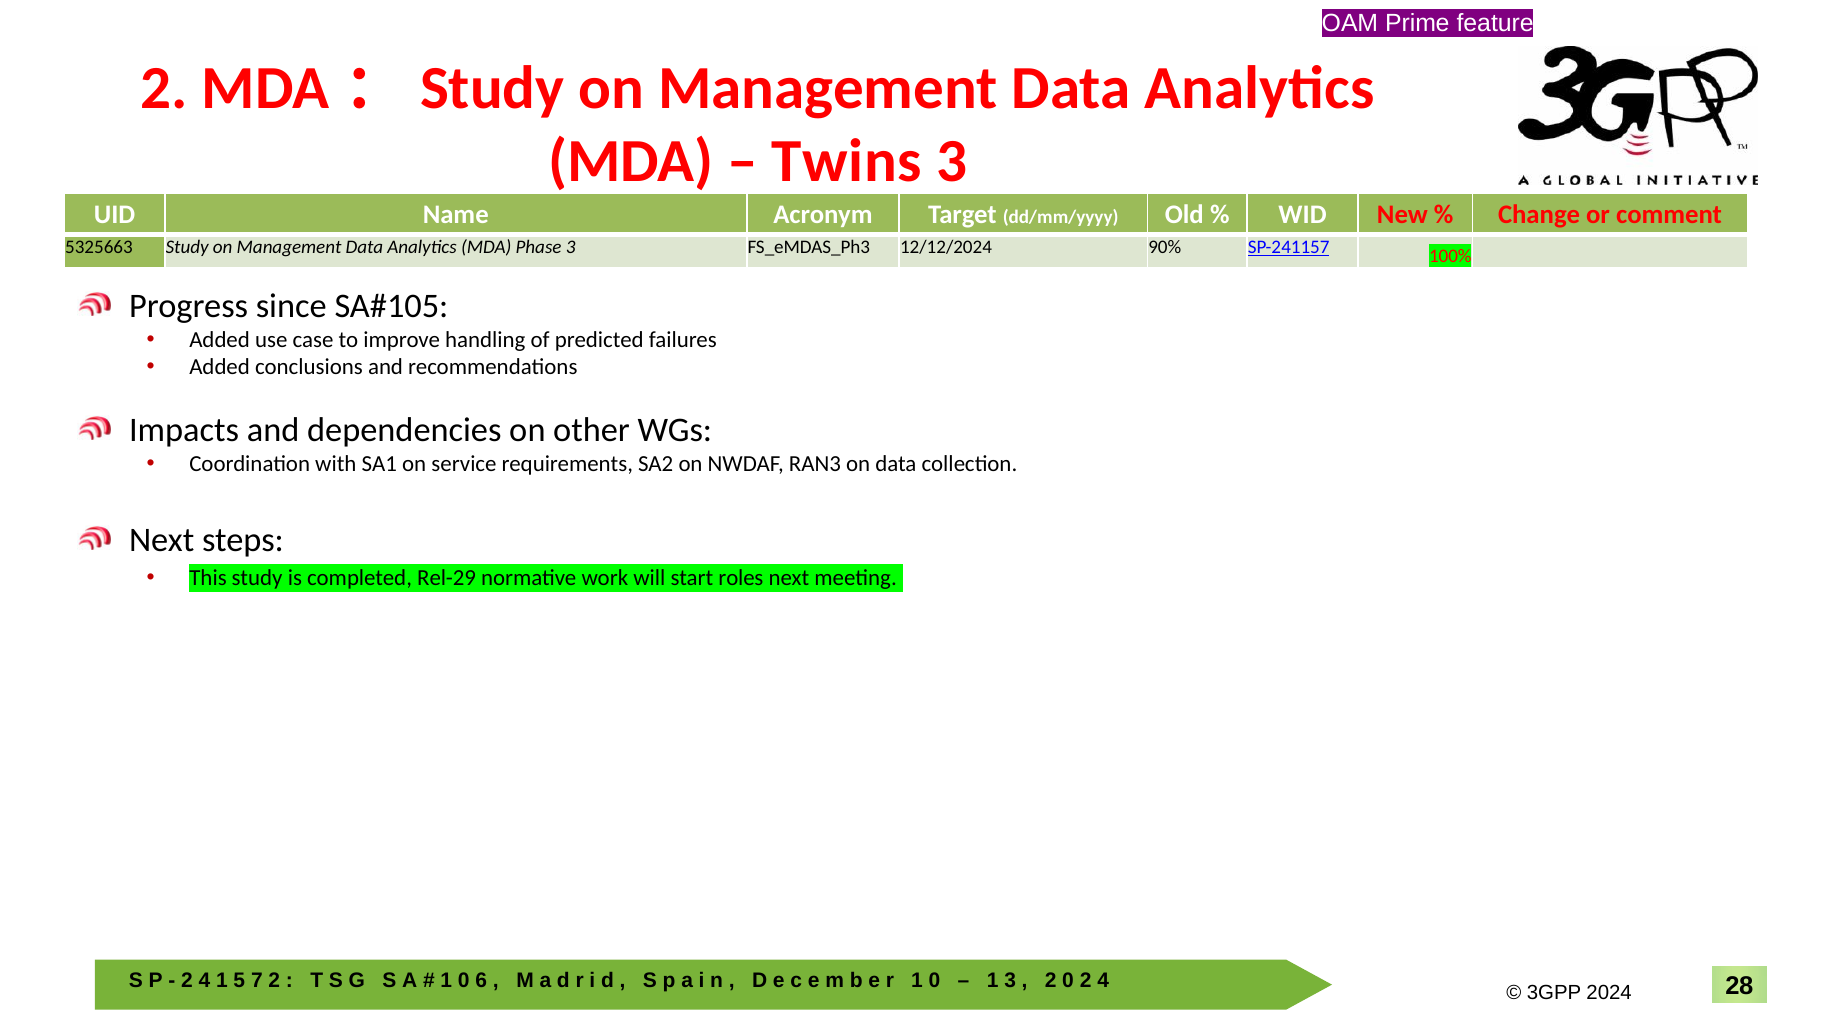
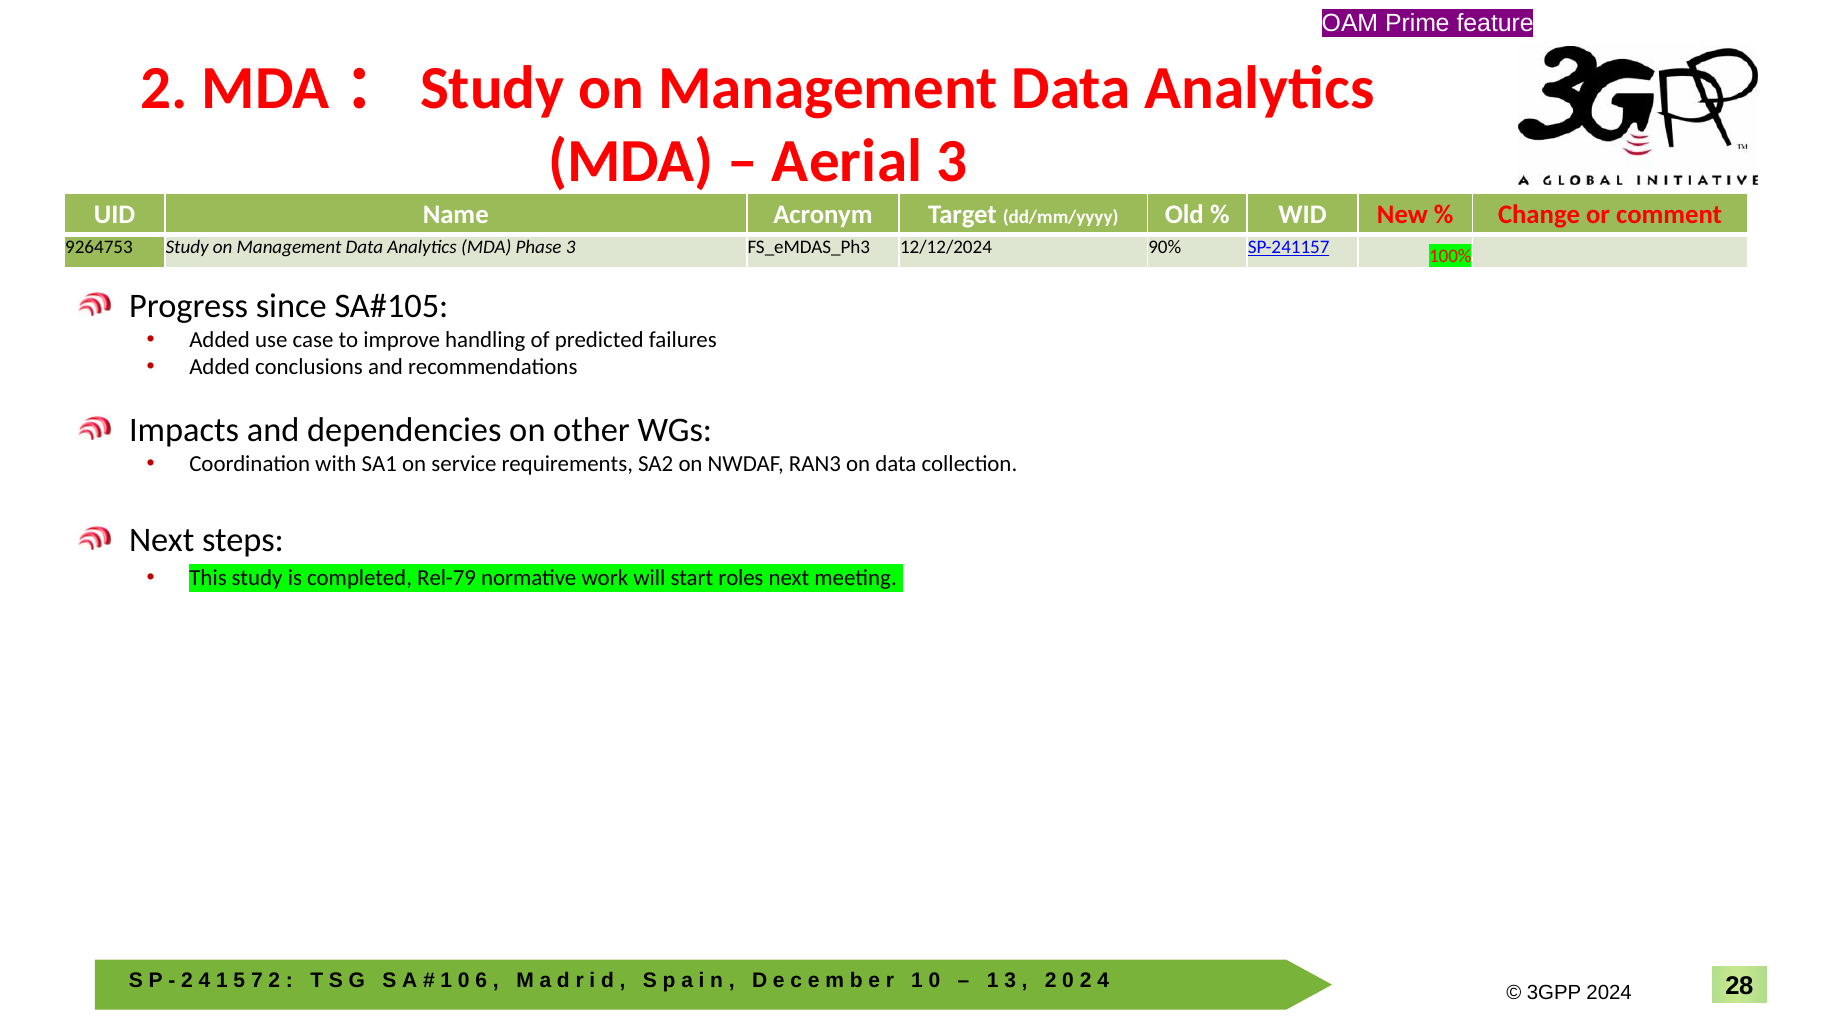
Twins: Twins -> Aerial (847, 161)
5325663: 5325663 -> 9264753 (99, 247)
Rel-29: Rel-29 -> Rel-79 (447, 578)
